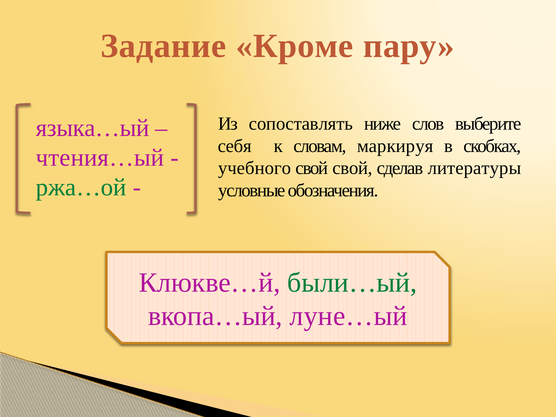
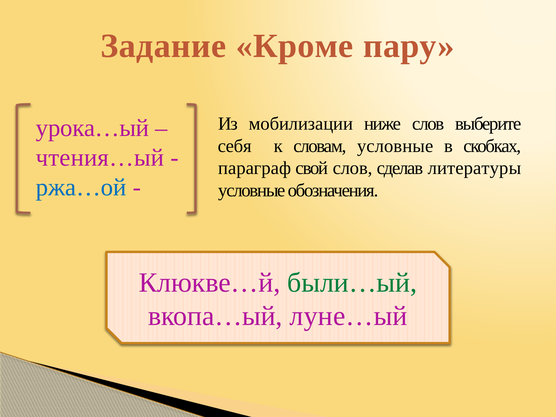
сопоставлять: сопоставлять -> мобилизации (301, 124)
языка…ый: языка…ый -> урока…ый (92, 128)
словам маркируя: маркируя -> условные (395, 146)
учебного: учебного -> параграф (255, 168)
свой свой: свой -> слов (353, 168)
ржа…ой colour: green -> blue (81, 187)
